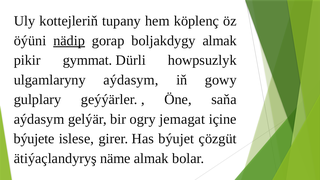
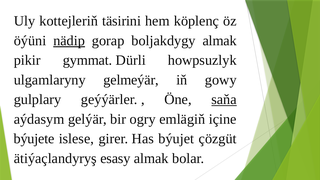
tupany: tupany -> täsirini (122, 21)
ulgamlaryny aýdasym: aýdasym -> gelmeýär (131, 80)
saňa underline: none -> present (224, 99)
jemagat: jemagat -> emlägiň (182, 119)
näme: näme -> esasy (115, 158)
